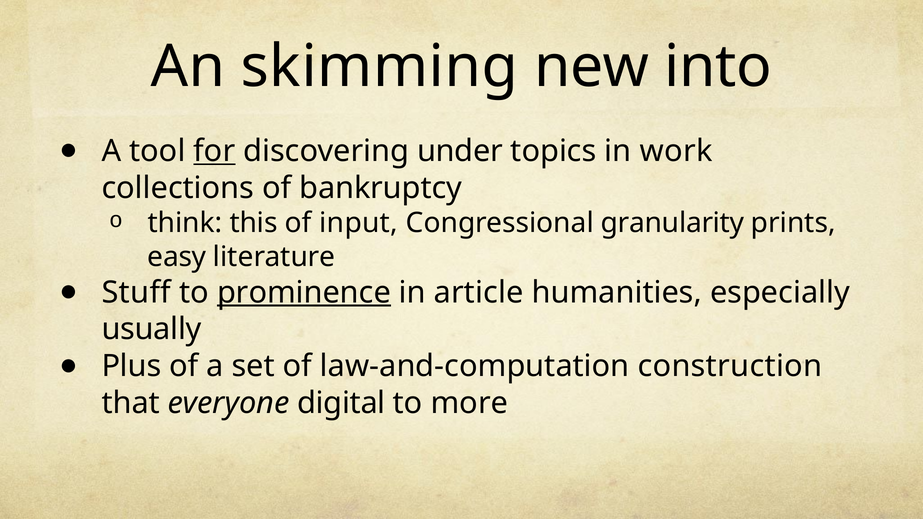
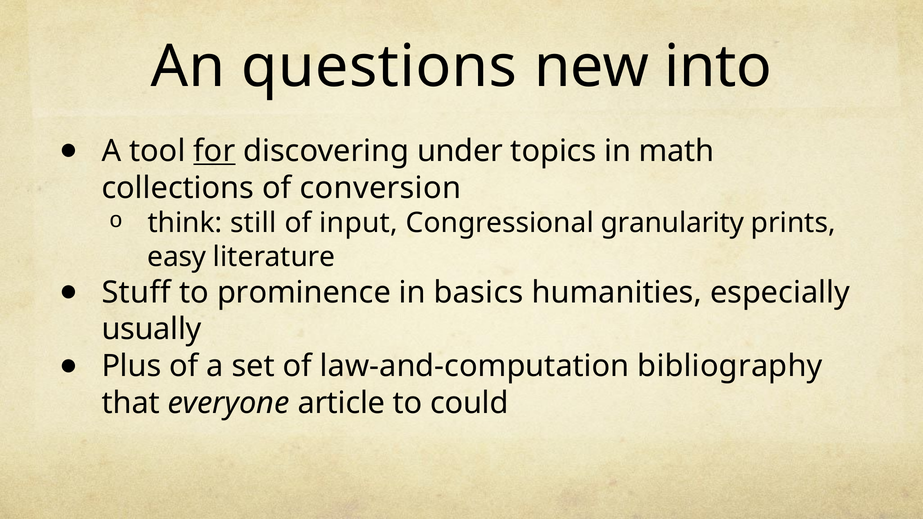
skimming: skimming -> questions (379, 67)
work: work -> math (677, 151)
bankruptcy: bankruptcy -> conversion (380, 188)
this: this -> still (253, 223)
prominence underline: present -> none (304, 293)
article: article -> basics (479, 293)
construction: construction -> bibliography (730, 366)
digital: digital -> article (341, 403)
more: more -> could (470, 403)
